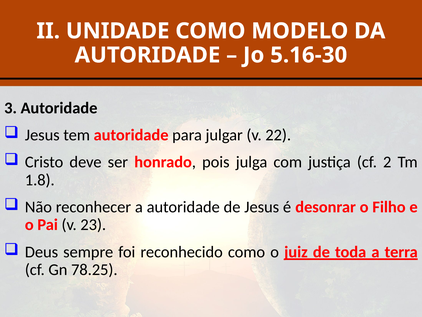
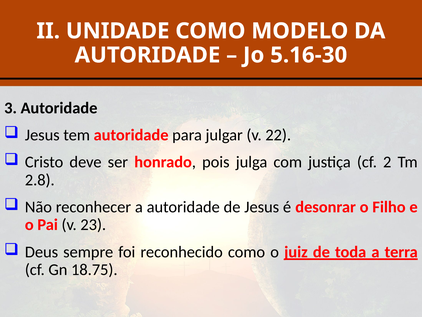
1.8: 1.8 -> 2.8 (40, 180)
78.25: 78.25 -> 18.75 (94, 269)
